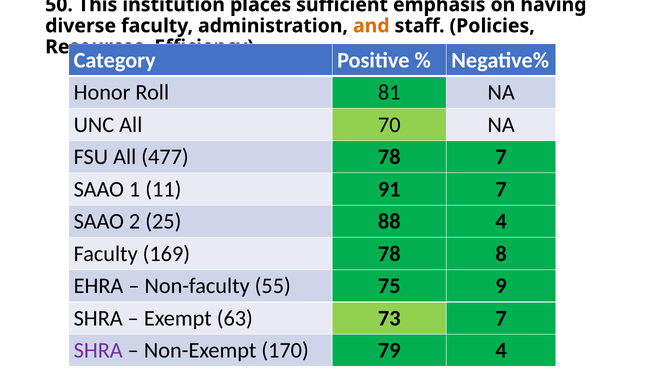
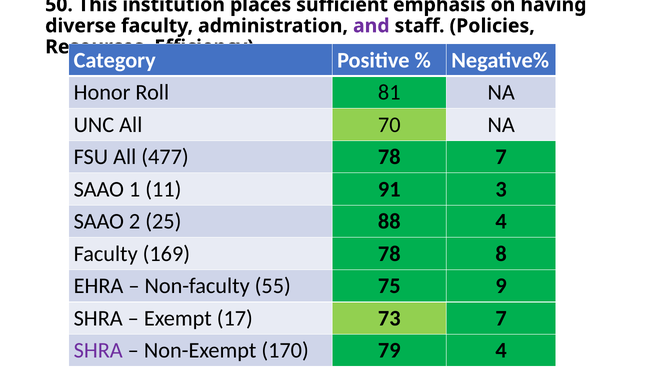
and colour: orange -> purple (371, 26)
91 7: 7 -> 3 (501, 189)
63: 63 -> 17 (235, 318)
